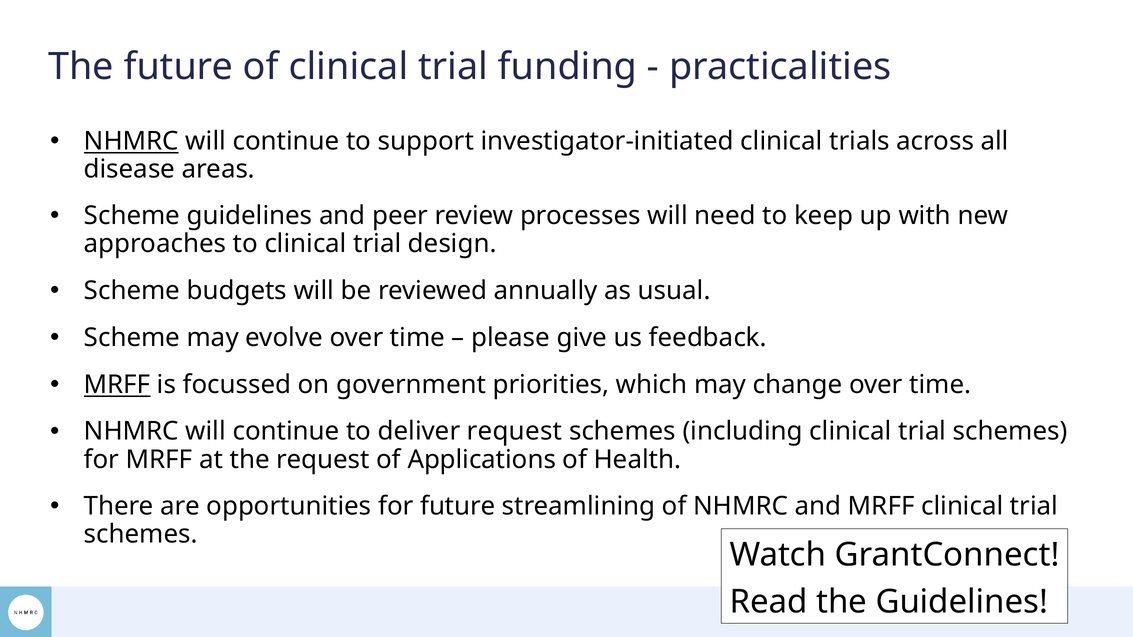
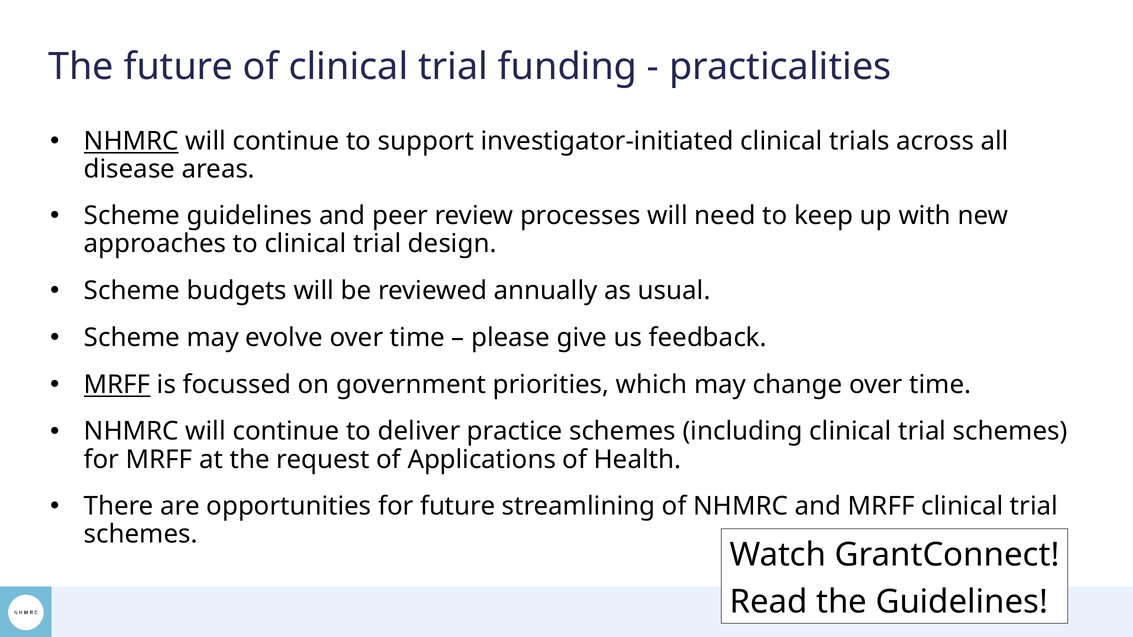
deliver request: request -> practice (515, 432)
